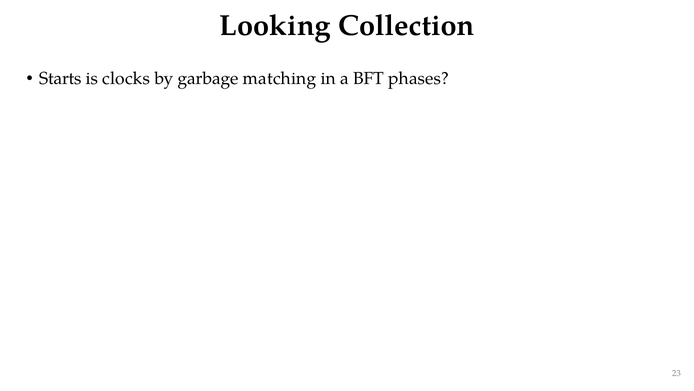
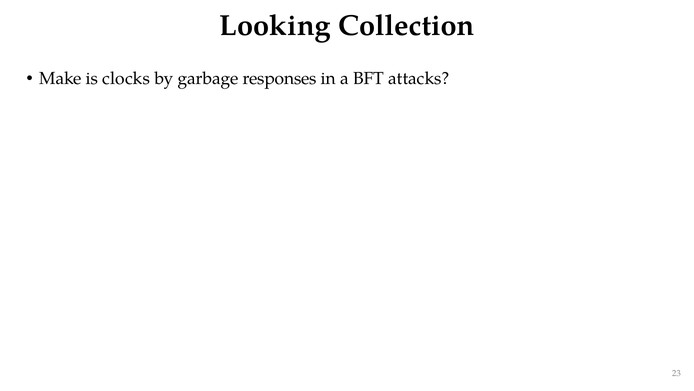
Starts: Starts -> Make (61, 78)
matching: matching -> responses (280, 78)
phases: phases -> attacks (419, 78)
